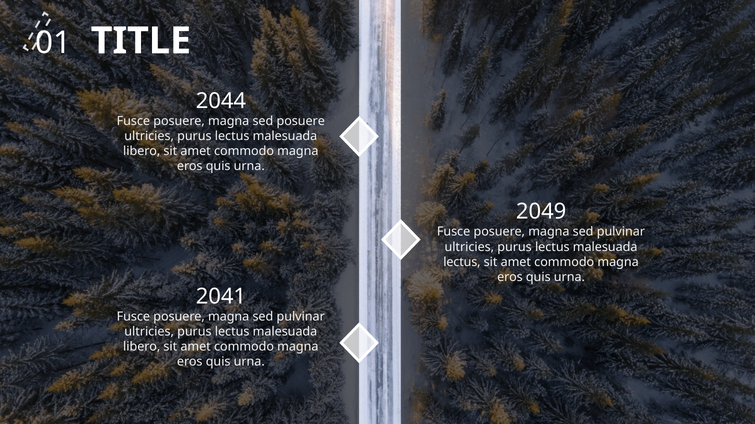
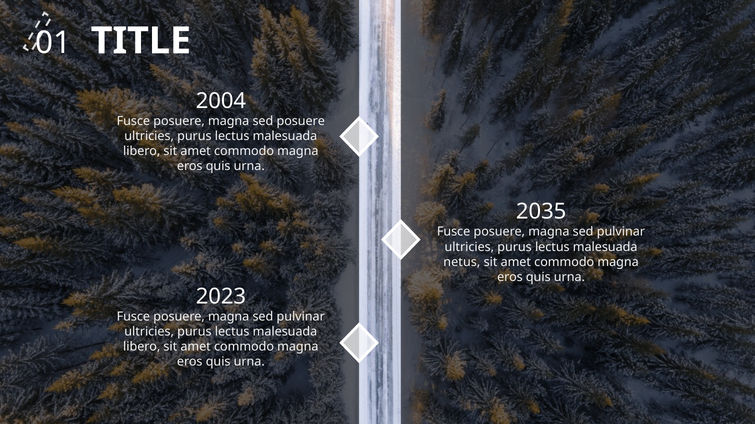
2044: 2044 -> 2004 (221, 101)
2049: 2049 -> 2035 (541, 212)
lectus: lectus -> netus (462, 262)
2041: 2041 -> 2023 (221, 297)
